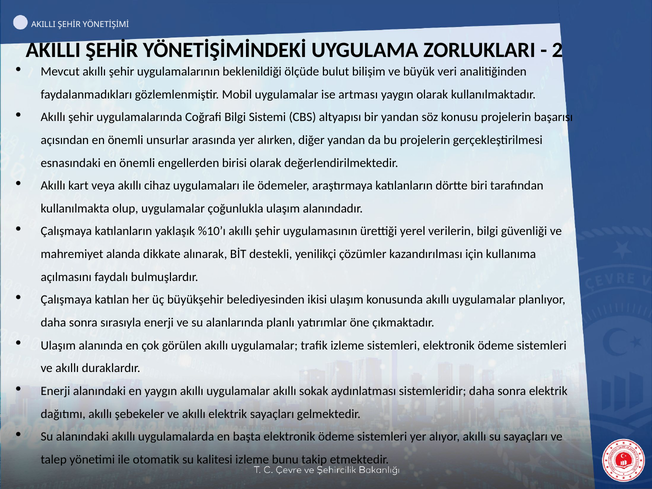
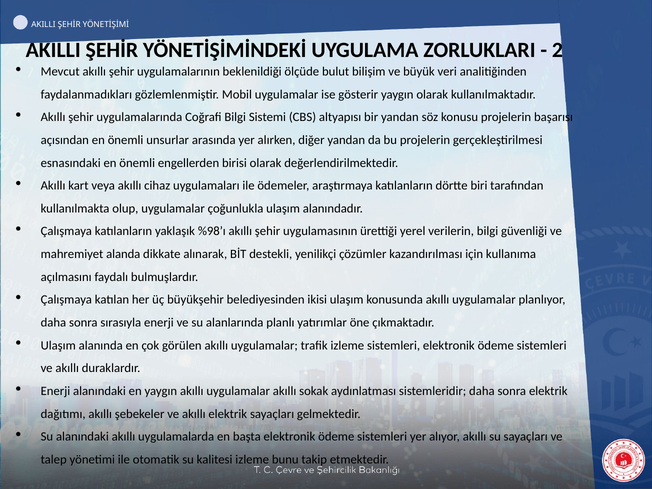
artması: artması -> gösterir (358, 94)
%10’ı: %10’ı -> %98’ı (212, 231)
